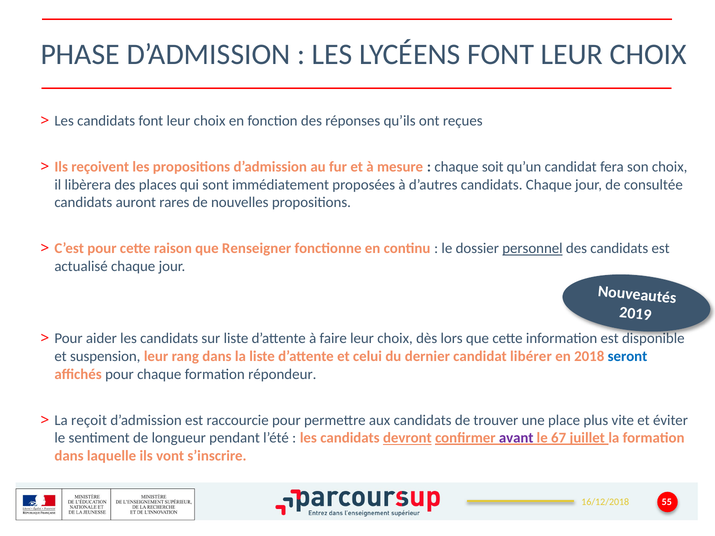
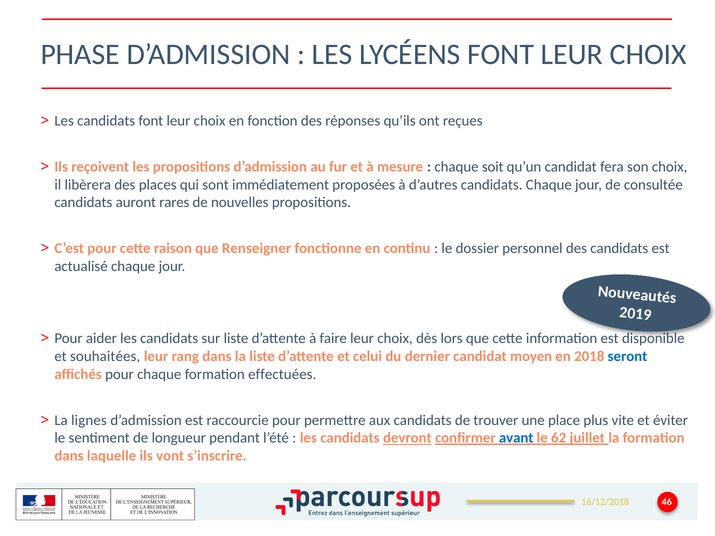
personnel underline: present -> none (532, 249)
suspension: suspension -> souhaitées (105, 356)
libérer: libérer -> moyen (531, 356)
répondeur: répondeur -> effectuées (282, 374)
reçoit: reçoit -> lignes (89, 420)
avant colour: purple -> blue (516, 438)
67: 67 -> 62 (559, 438)
55: 55 -> 46 (667, 502)
